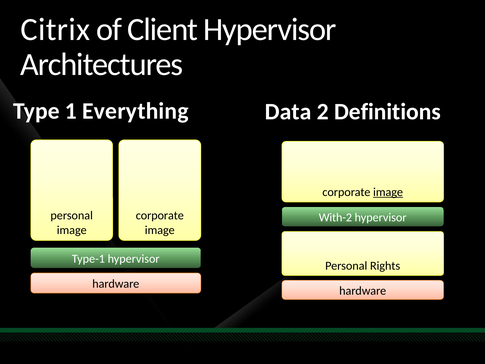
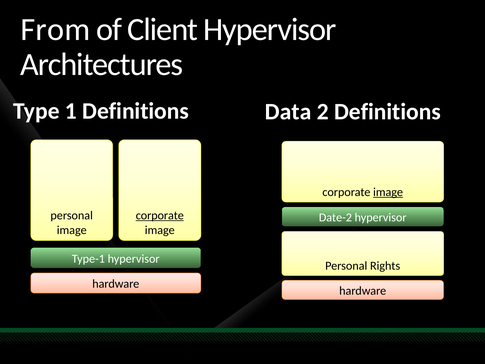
Citrix: Citrix -> From (55, 29)
1 Everything: Everything -> Definitions (136, 111)
corporate underline: none -> present (160, 215)
With-2: With-2 -> Date-2 (335, 217)
